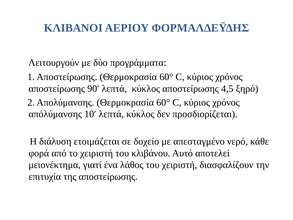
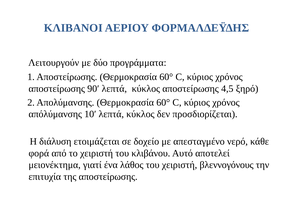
διασφαλίζουν: διασφαλίζουν -> βλεννογόνους (227, 165)
